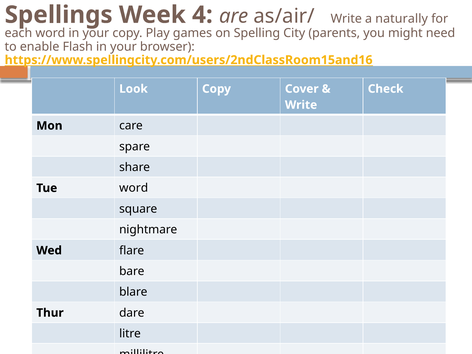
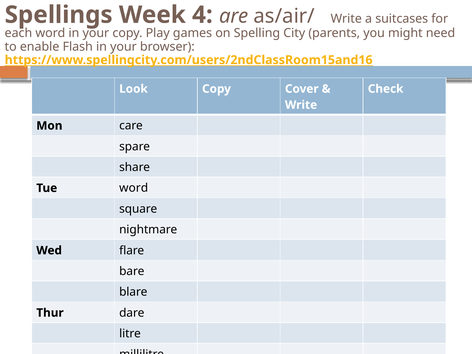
naturally: naturally -> suitcases (402, 19)
